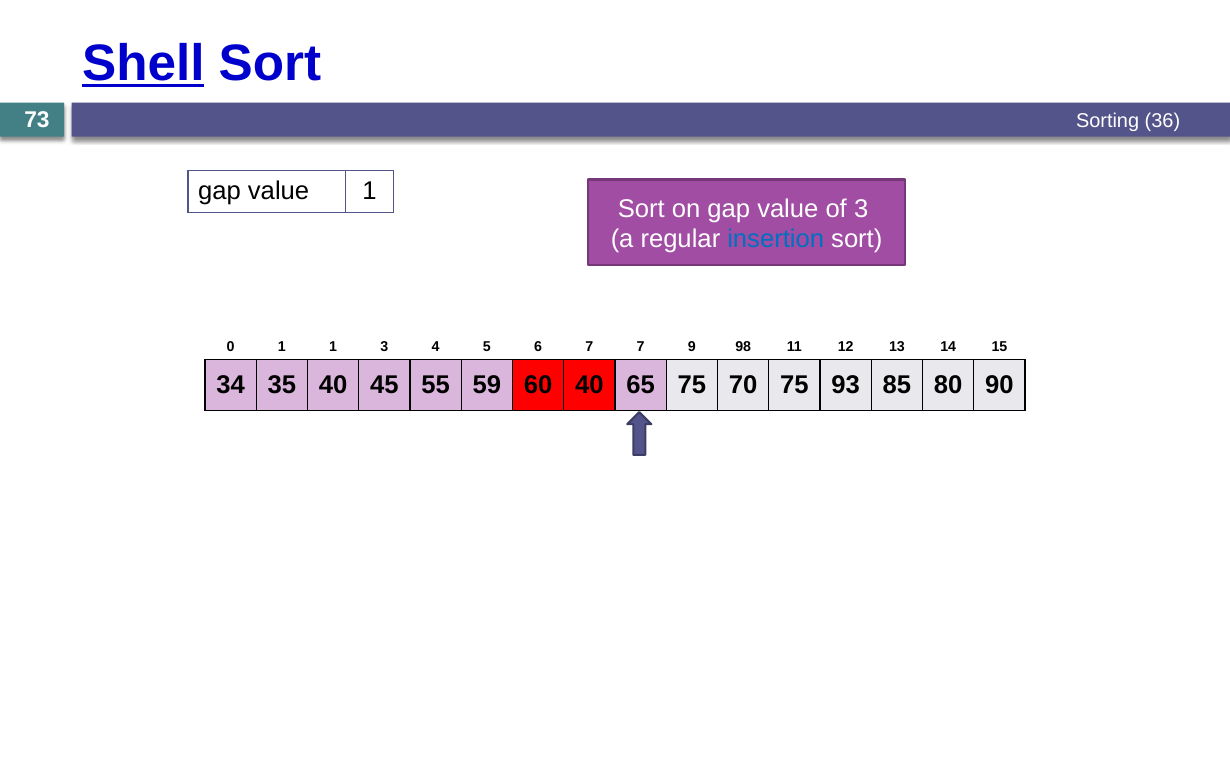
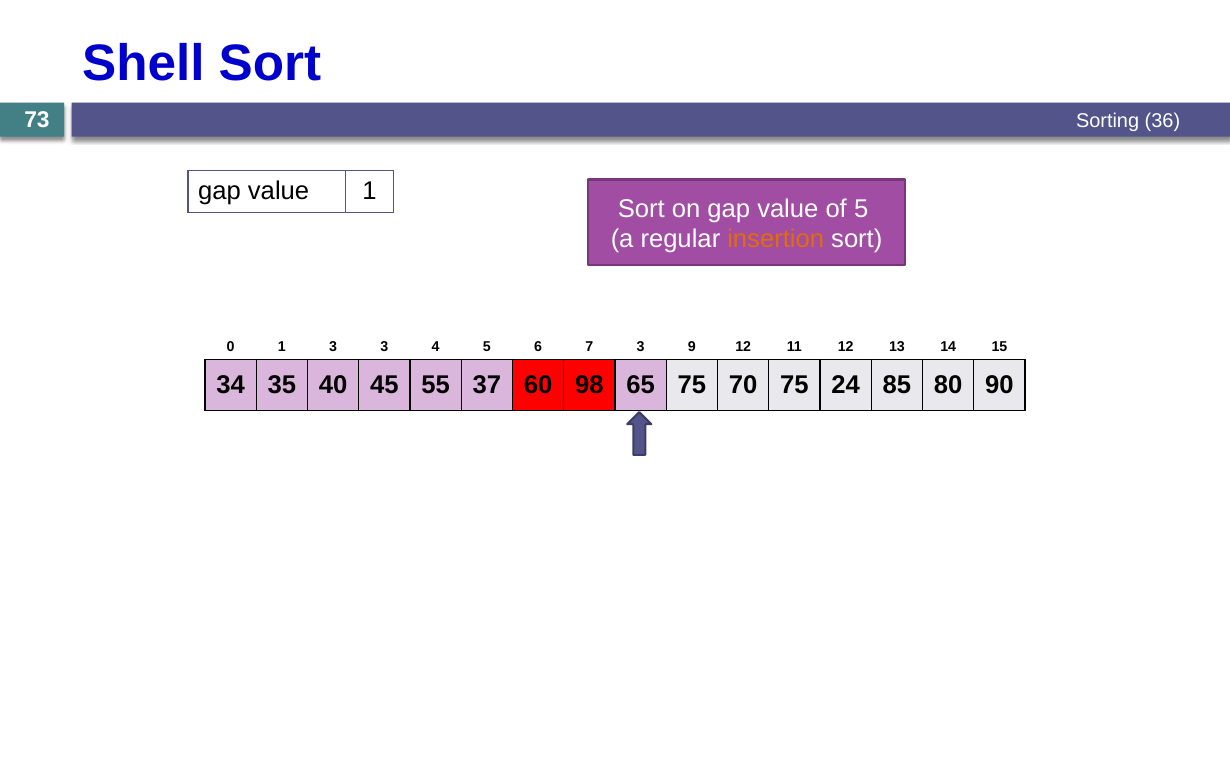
Shell underline: present -> none (143, 64)
of 3: 3 -> 5 (861, 208)
insertion colour: blue -> orange (776, 239)
1 1: 1 -> 3 (333, 346)
7 7: 7 -> 3 (641, 346)
9 98: 98 -> 12 (743, 346)
59: 59 -> 37 (487, 385)
60 40: 40 -> 98 (589, 385)
93: 93 -> 24 (846, 385)
